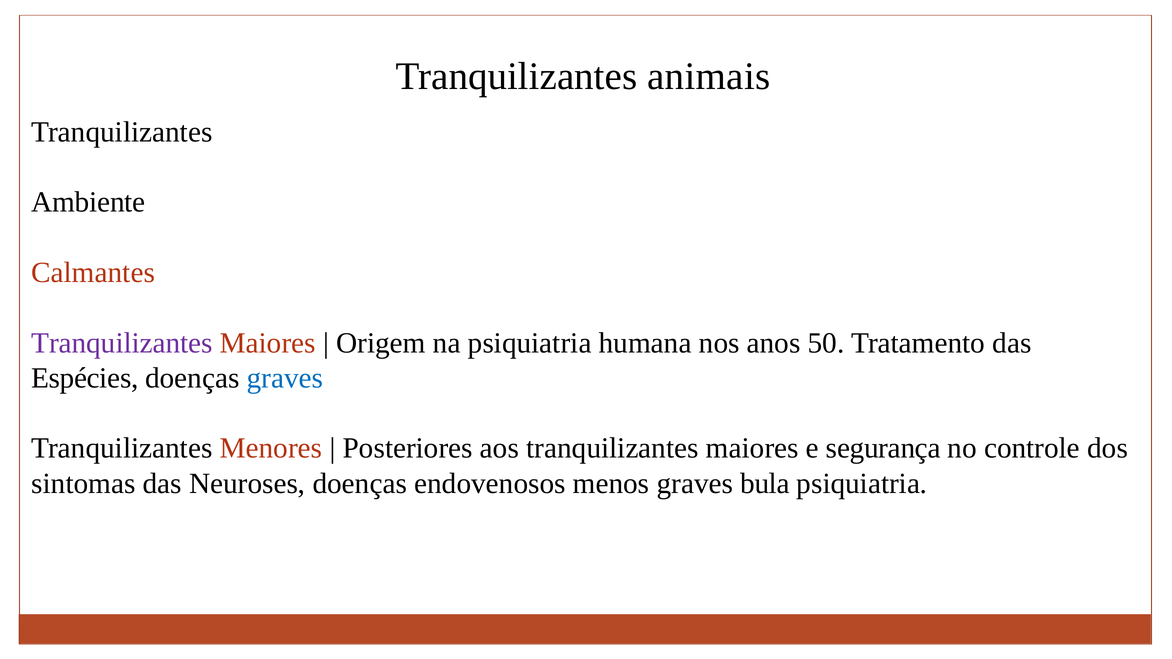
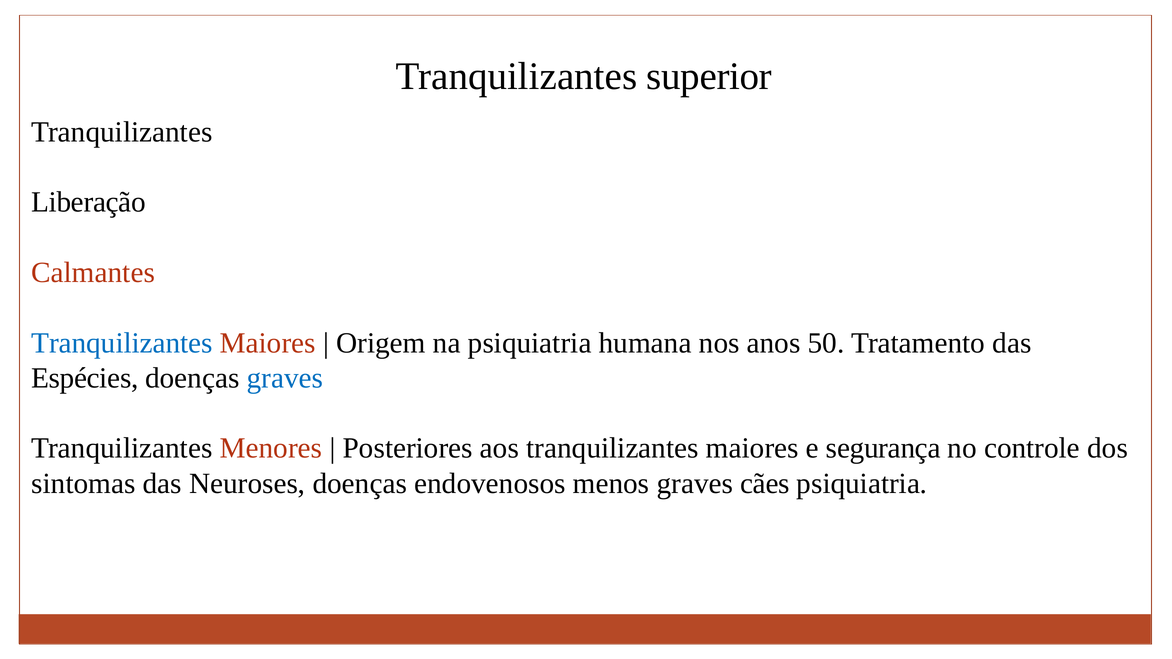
animais: animais -> superior (709, 76)
Ambiente: Ambiente -> Liberação (88, 202)
Tranquilizantes colour: purple -> blue (122, 343)
bula: bula -> cães (765, 484)
